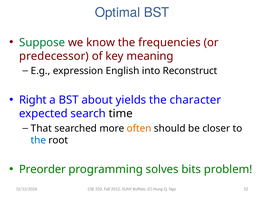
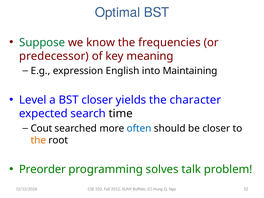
Reconstruct: Reconstruct -> Maintaining (190, 71)
Right: Right -> Level (33, 100)
BST about: about -> closer (97, 100)
That: That -> Cout (41, 128)
often colour: orange -> blue (139, 128)
the colour: blue -> orange (38, 140)
bits: bits -> talk (191, 169)
